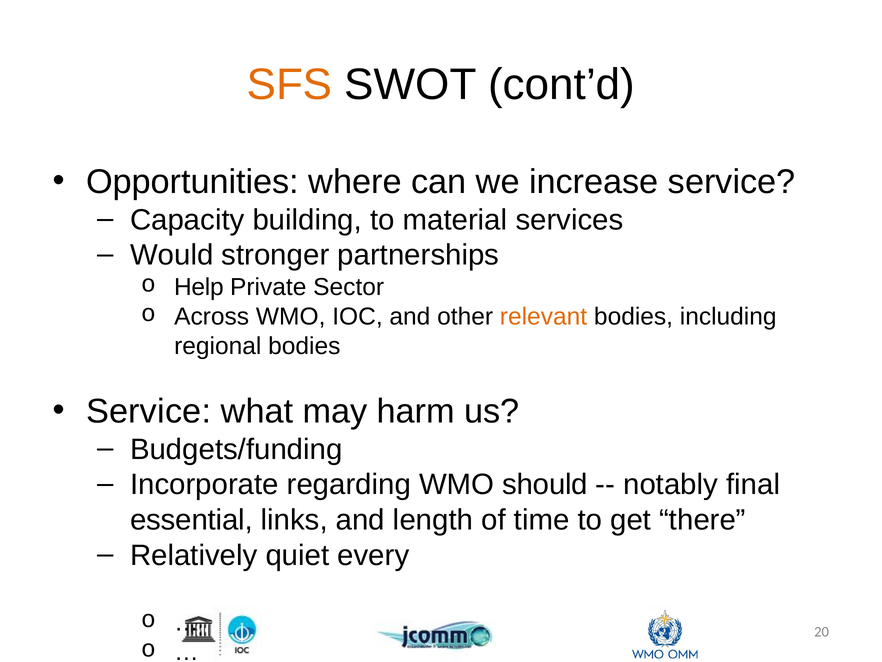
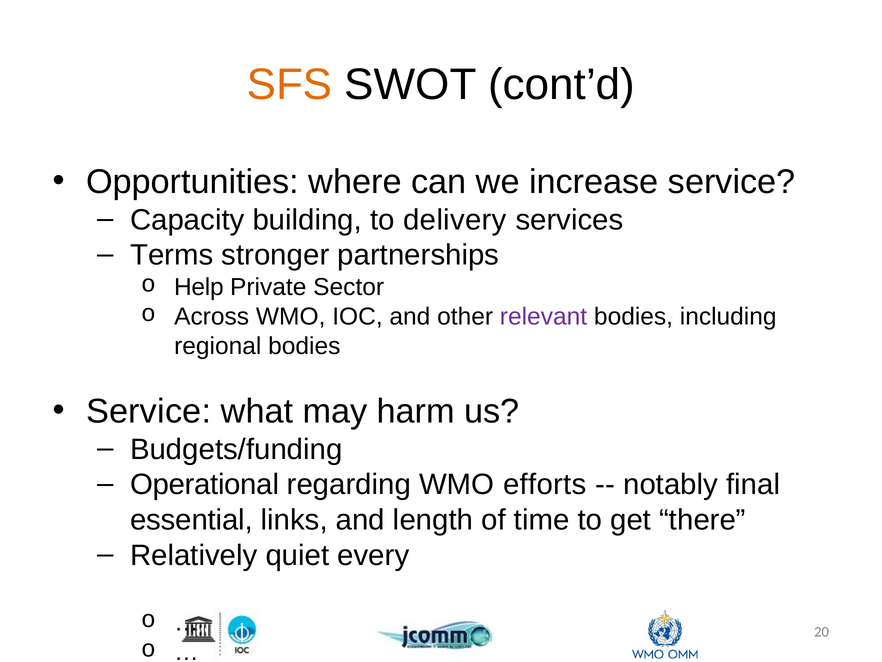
material: material -> delivery (455, 220)
Would: Would -> Terms (172, 255)
relevant colour: orange -> purple (543, 316)
Incorporate: Incorporate -> Operational (205, 484)
should: should -> efforts (545, 484)
